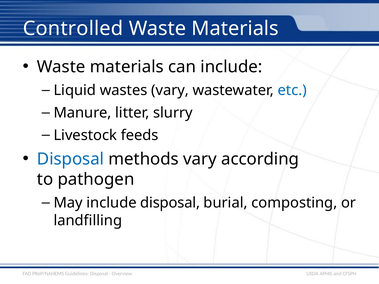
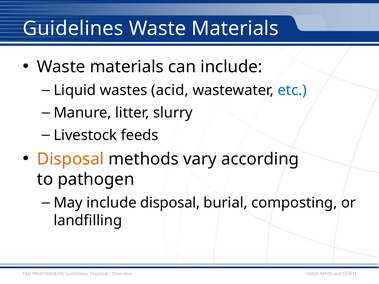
Controlled: Controlled -> Guidelines (73, 29)
wastes vary: vary -> acid (170, 90)
Disposal colour: blue -> orange (71, 159)
